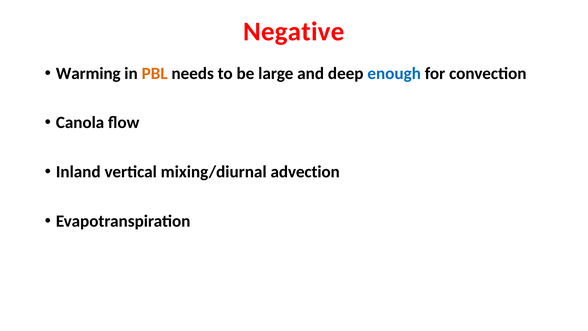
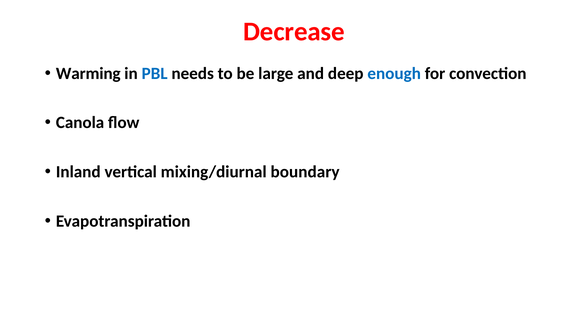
Negative: Negative -> Decrease (294, 32)
PBL colour: orange -> blue (155, 73)
advection: advection -> boundary (305, 172)
